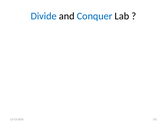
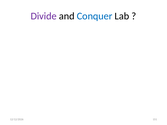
Divide colour: blue -> purple (44, 16)
